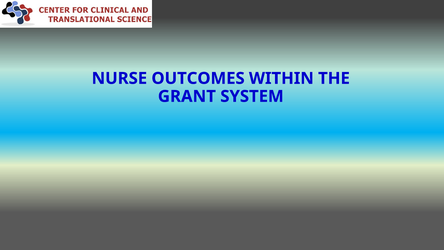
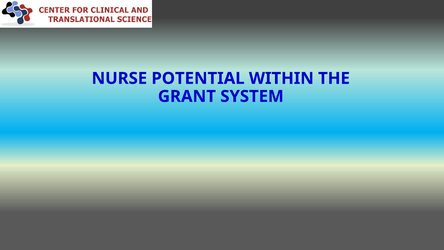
OUTCOMES: OUTCOMES -> POTENTIAL (198, 78)
